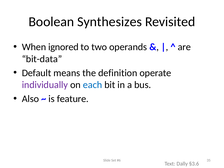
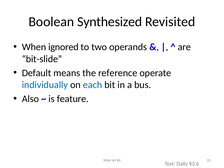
Synthesizes: Synthesizes -> Synthesized (110, 22)
bit-data: bit-data -> bit-slide (42, 59)
definition: definition -> reference (118, 73)
individually colour: purple -> blue (45, 85)
